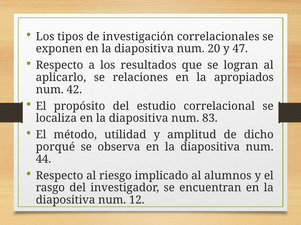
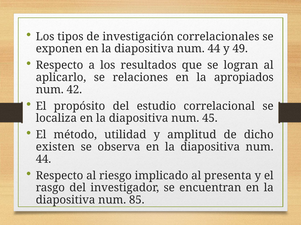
20: 20 -> 44 (214, 49)
47: 47 -> 49 (240, 49)
83: 83 -> 45 (210, 119)
porqué: porqué -> existen (55, 147)
alumnos: alumnos -> presenta (228, 176)
12: 12 -> 85 (137, 201)
